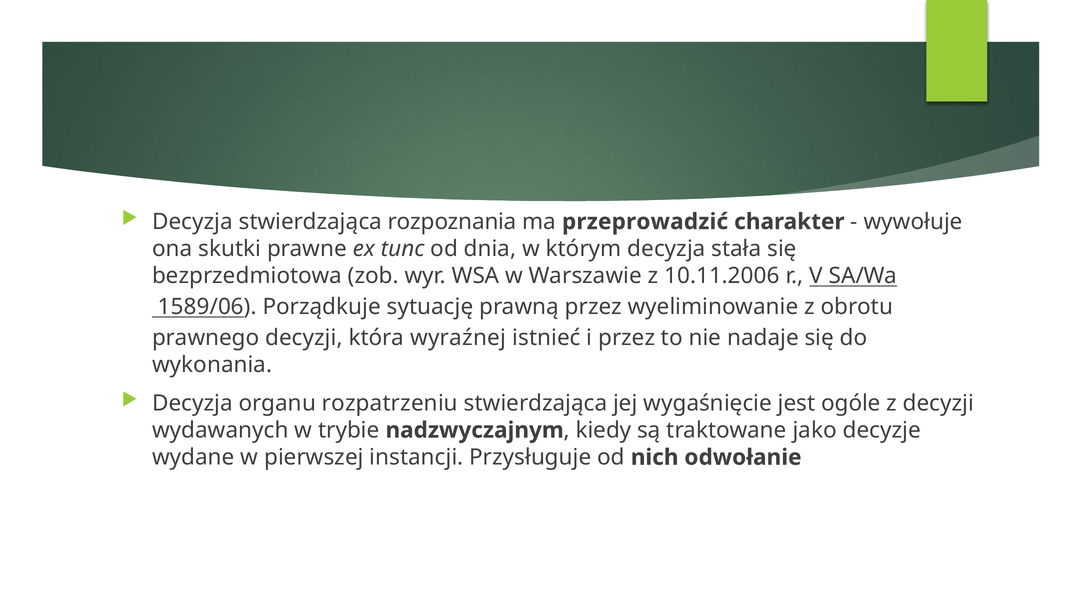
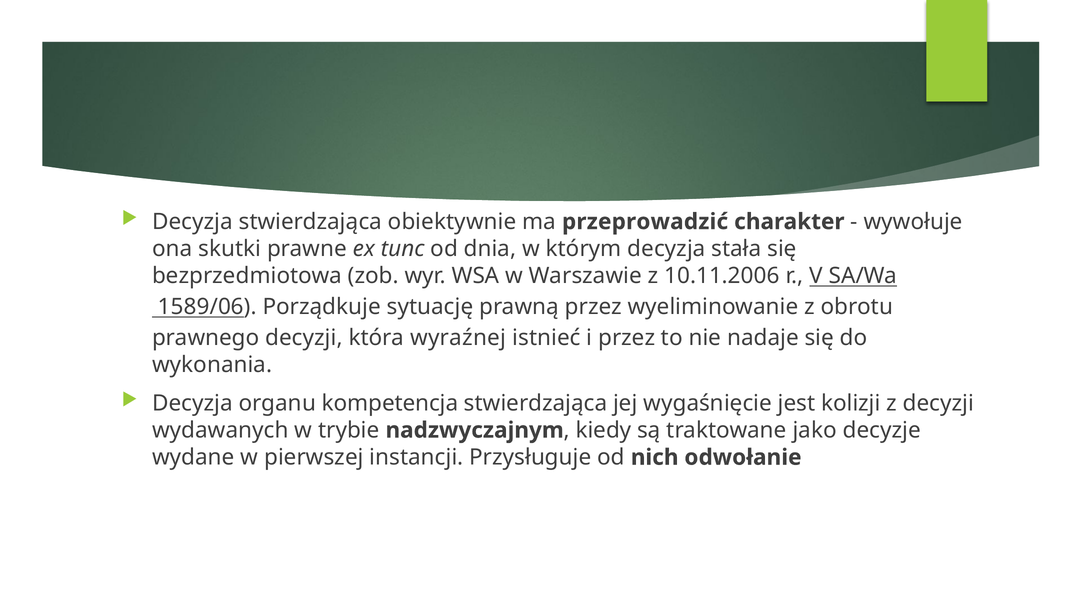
rozpoznania: rozpoznania -> obiektywnie (452, 222)
rozpatrzeniu: rozpatrzeniu -> kompetencja (390, 403)
ogóle: ogóle -> kolizji (851, 403)
